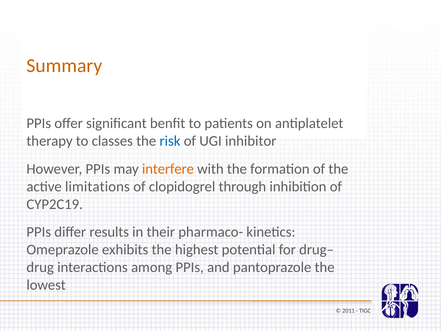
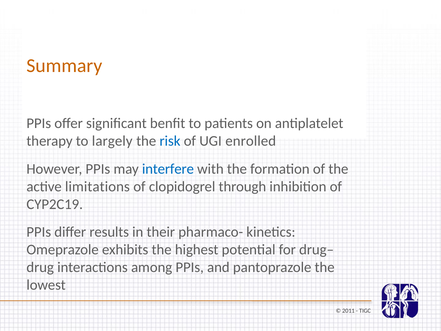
classes: classes -> largely (112, 141)
inhibitor: inhibitor -> enrolled (251, 141)
interfere colour: orange -> blue (168, 169)
